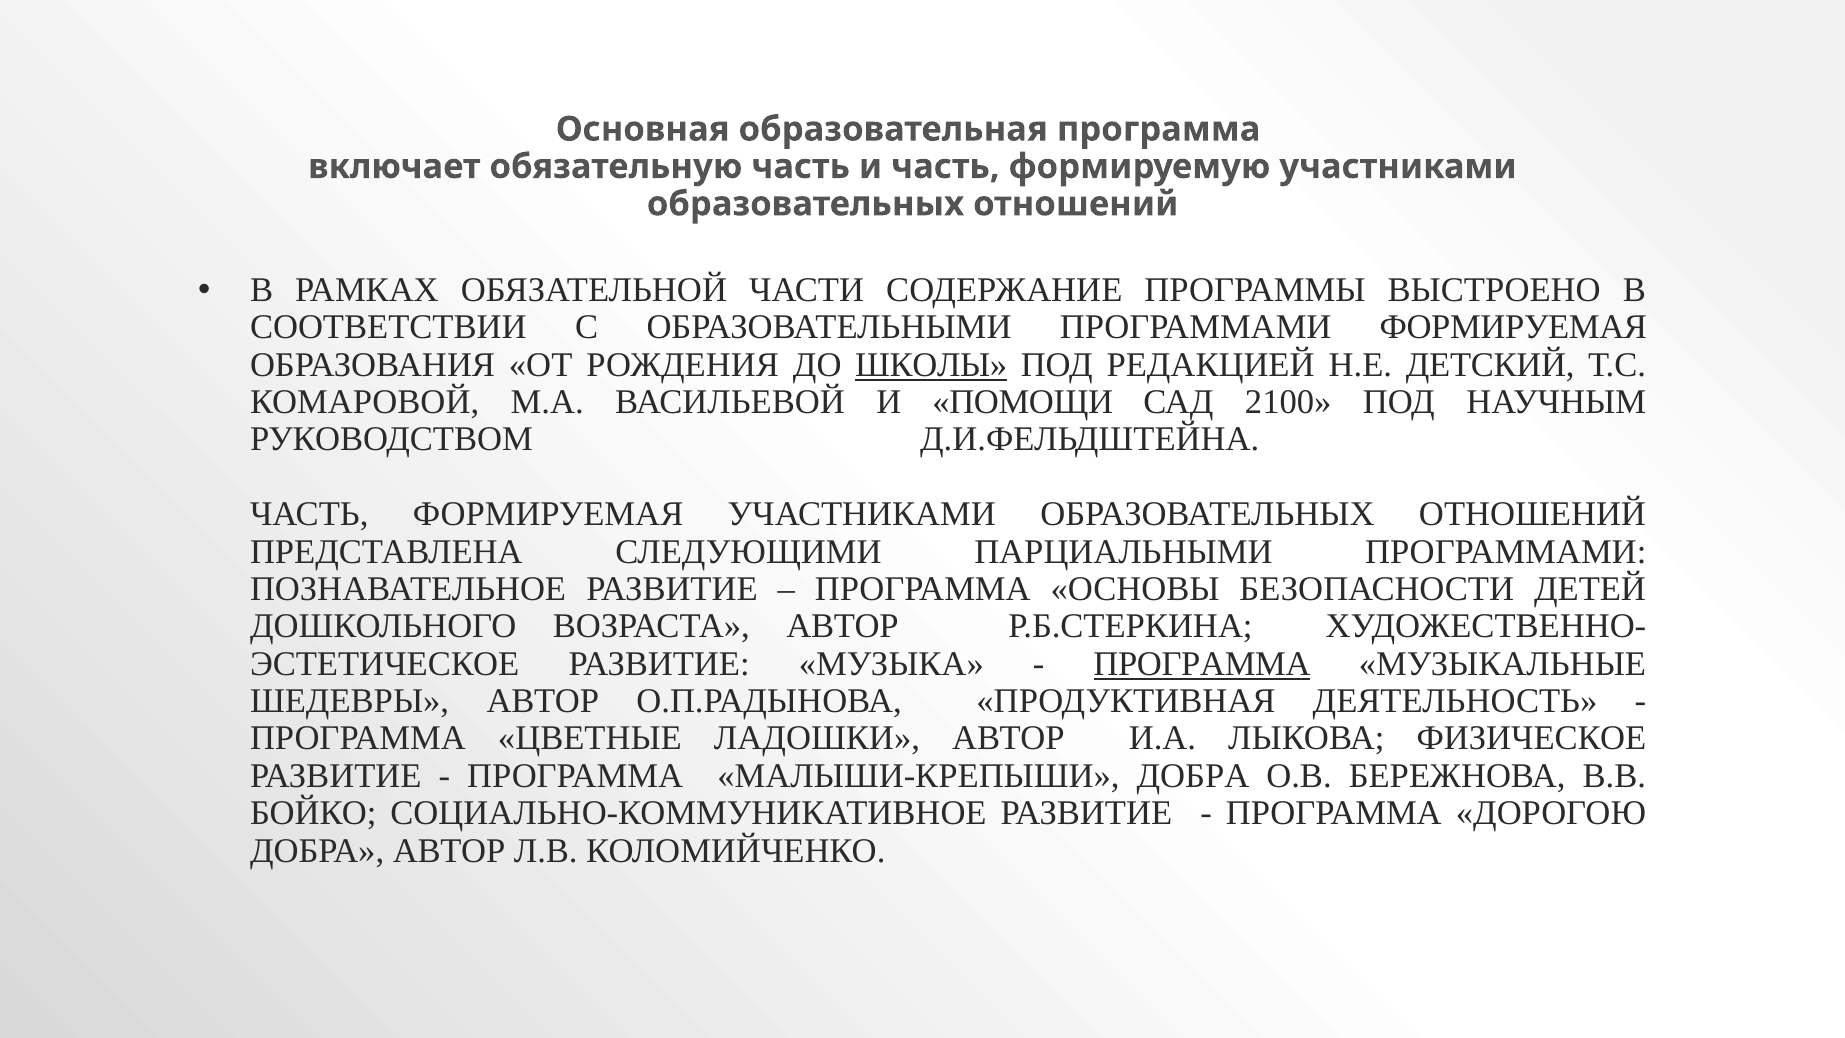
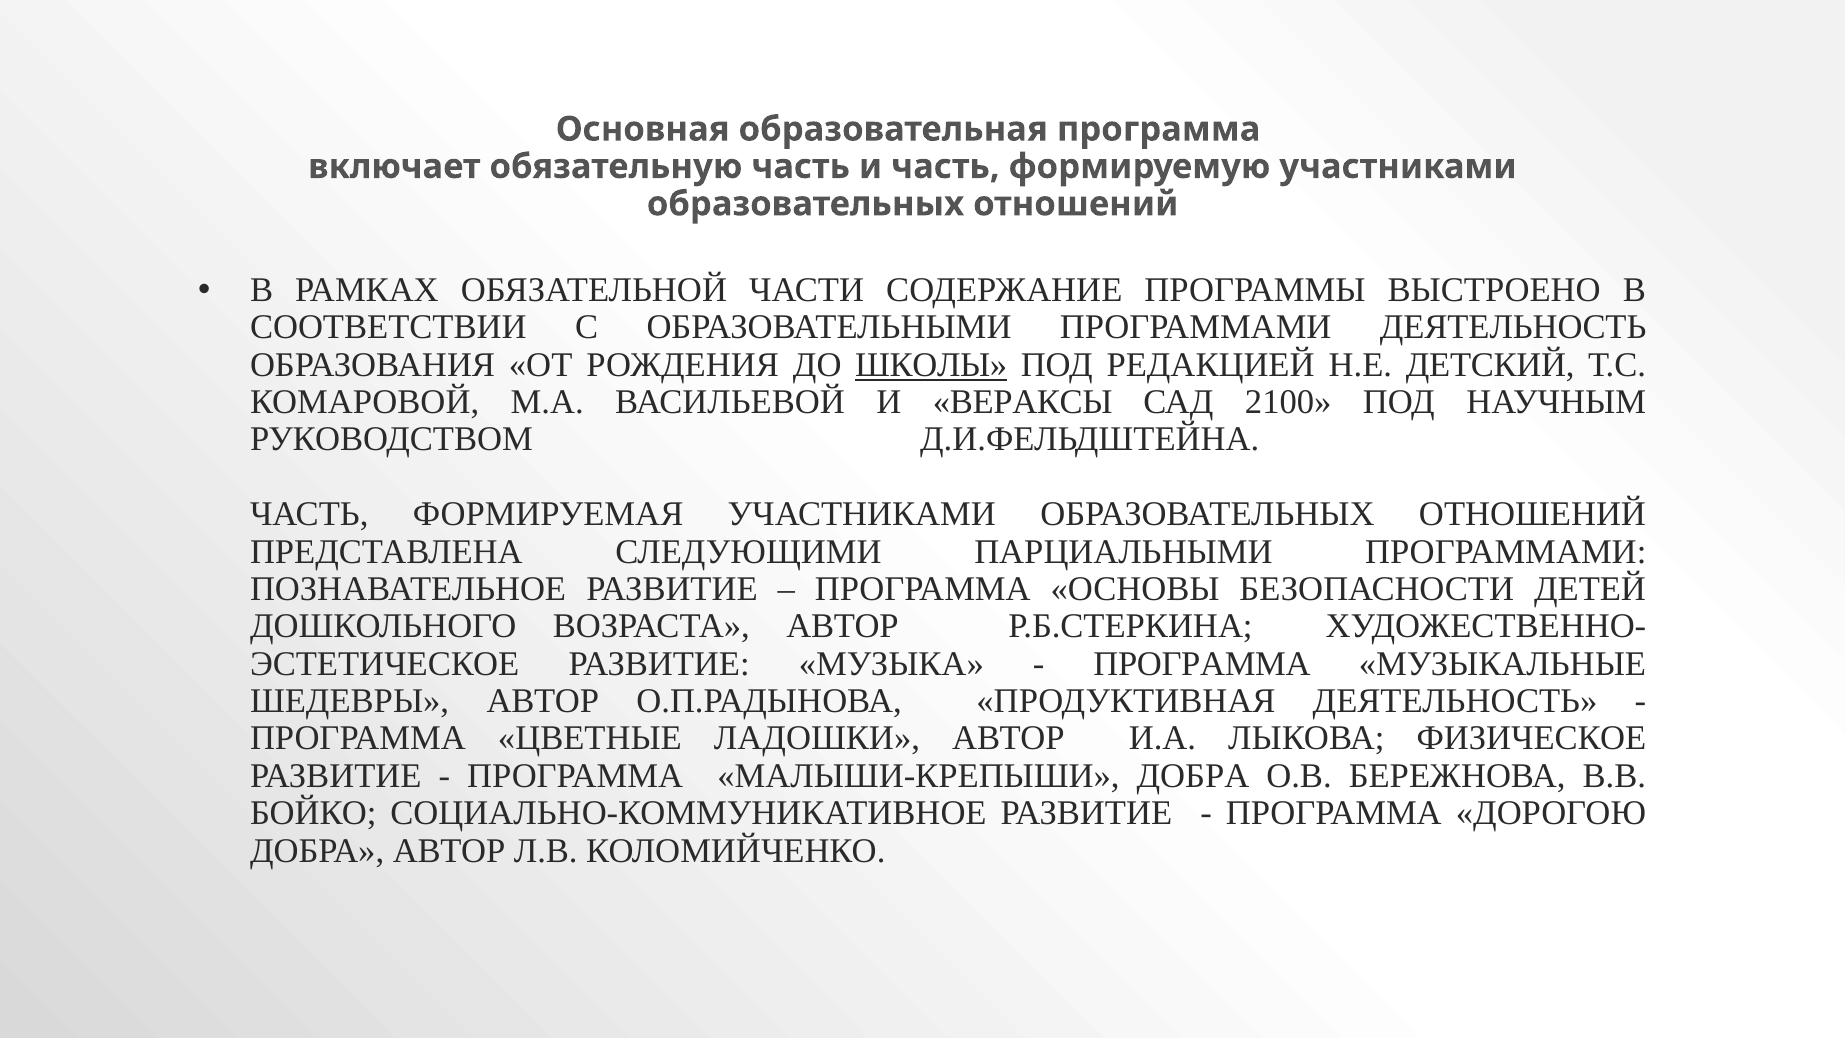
ПРОГРАММАМИ ФОРМИРУЕМАЯ: ФОРМИРУЕМАЯ -> ДЕЯТЕЛЬНОСТЬ (1513, 327)
ПОМОЩИ: ПОМОЩИ -> ВЕРАКСЫ (1023, 402)
ПРОГРАММА underline: present -> none (1202, 664)
